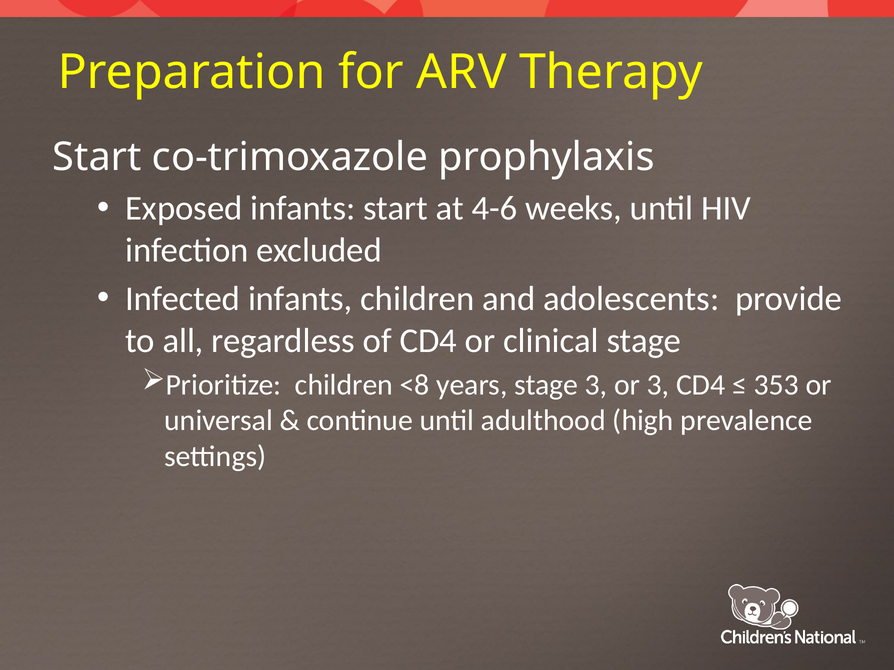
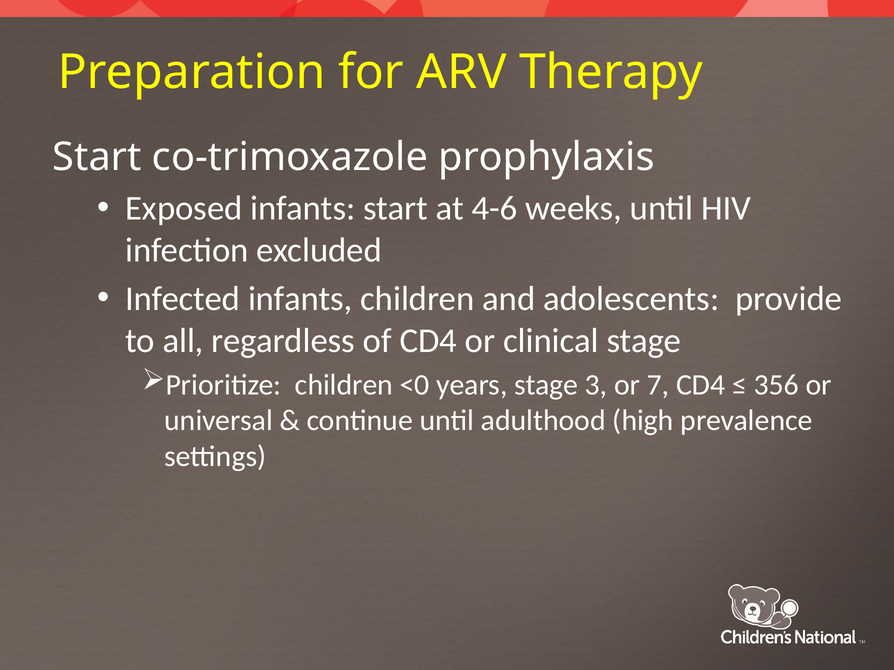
<8: <8 -> <0 (415, 385)
or 3: 3 -> 7 (658, 385)
353: 353 -> 356 (776, 385)
